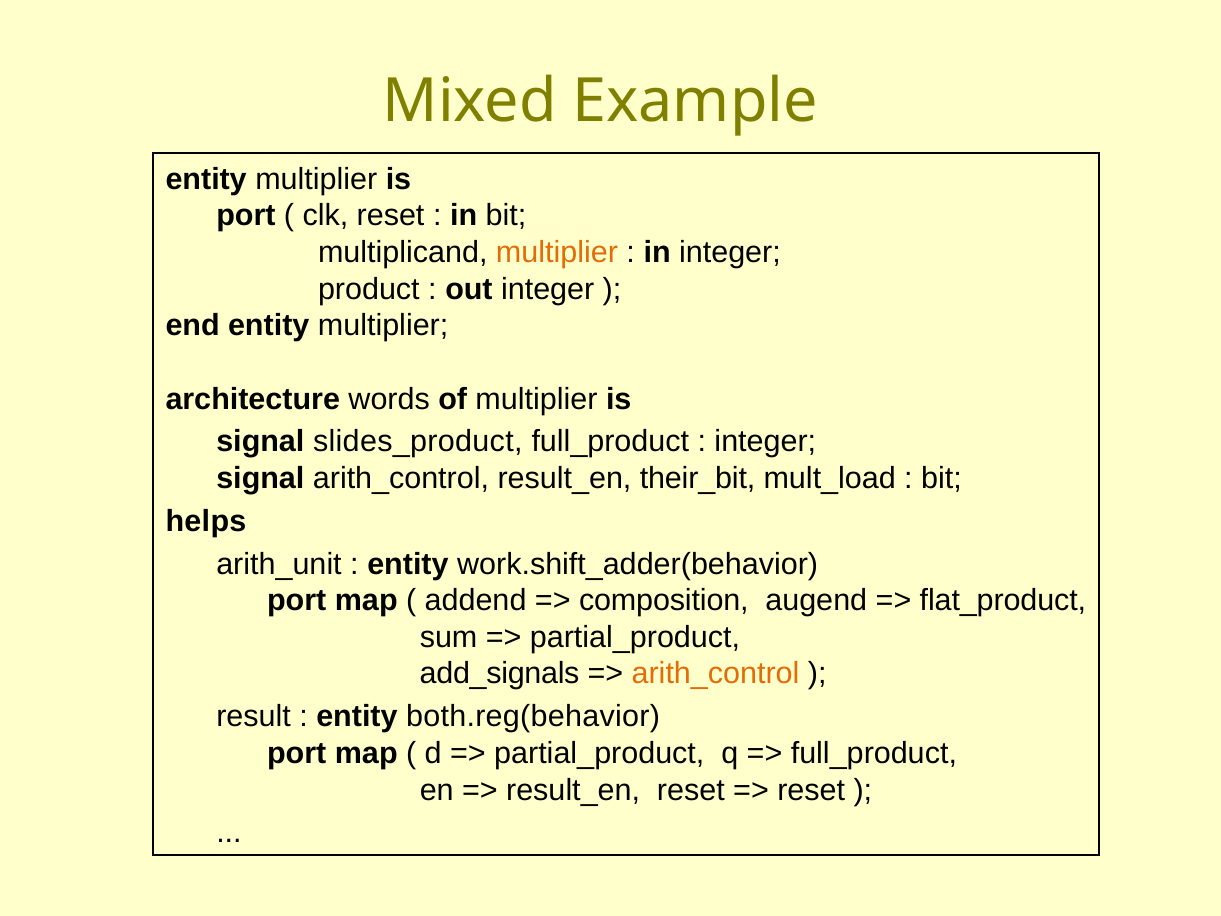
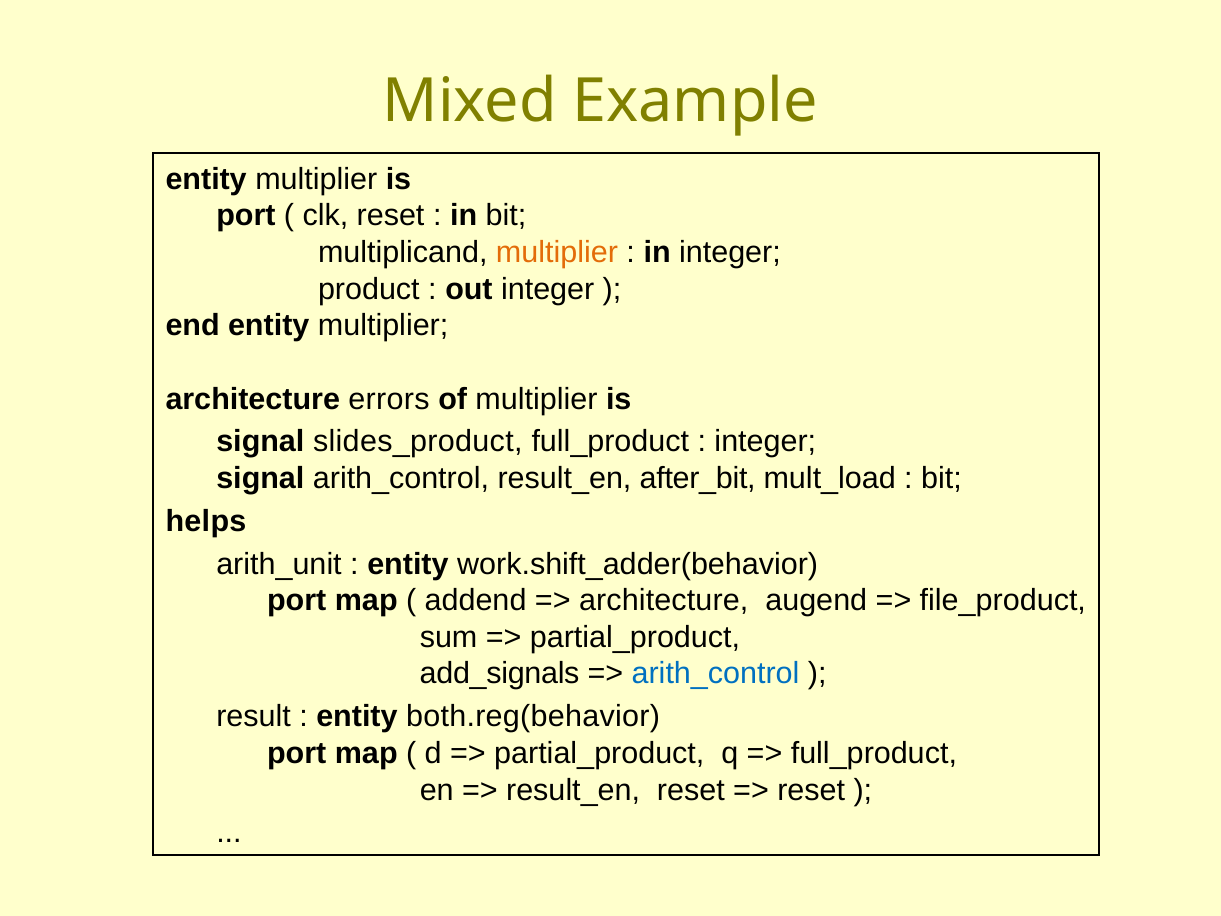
words: words -> errors (389, 399)
their_bit: their_bit -> after_bit (698, 478)
composition: composition -> architecture (664, 600)
flat_product: flat_product -> file_product (1003, 600)
arith_control colour: orange -> blue (716, 674)
